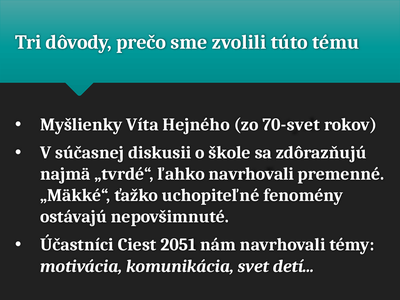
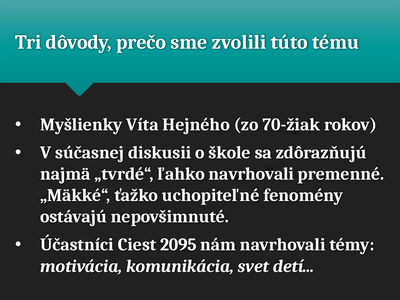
70-svet: 70-svet -> 70-žiak (291, 125)
2051: 2051 -> 2095 (178, 245)
